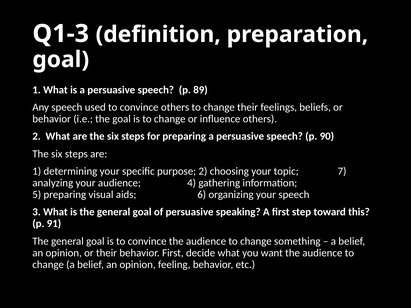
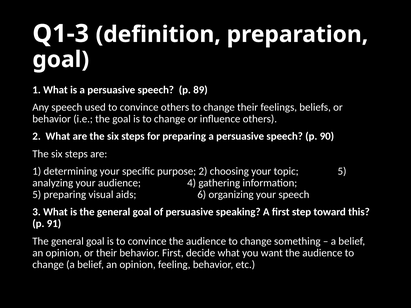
topic 7: 7 -> 5 (342, 171)
